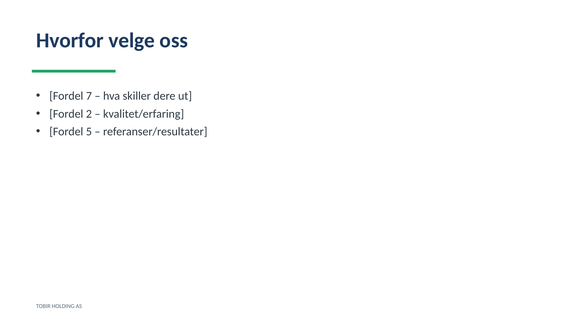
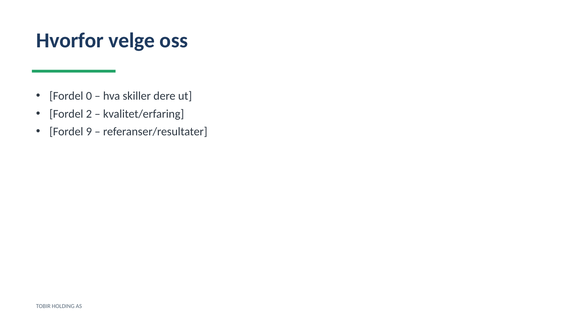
7: 7 -> 0 (89, 96)
5: 5 -> 9 (89, 131)
